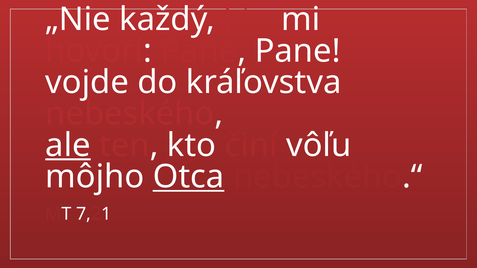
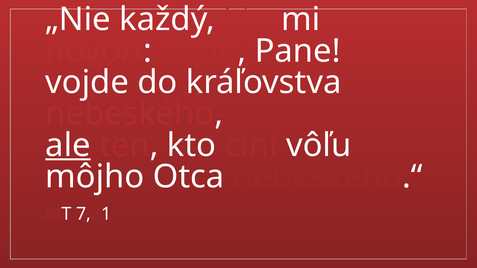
Otca underline: present -> none (189, 177)
